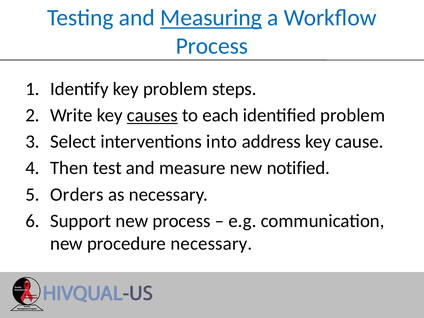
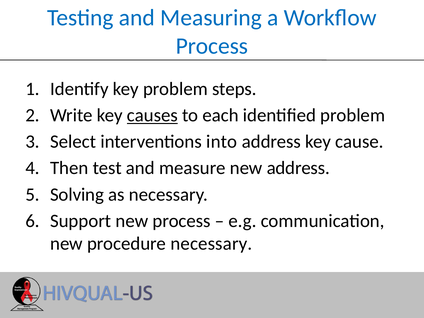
Measuring underline: present -> none (211, 18)
new notified: notified -> address (298, 168)
Orders: Orders -> Solving (77, 194)
